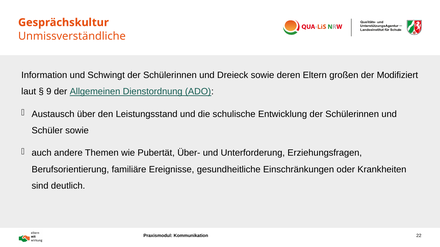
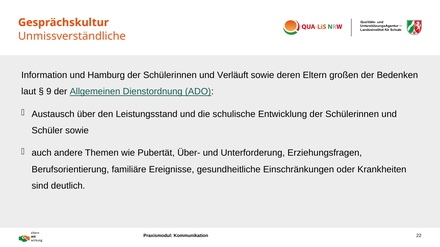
Schwingt: Schwingt -> Hamburg (106, 75)
Dreieck: Dreieck -> Verläuft (233, 75)
Modifiziert: Modifiziert -> Bedenken (397, 75)
